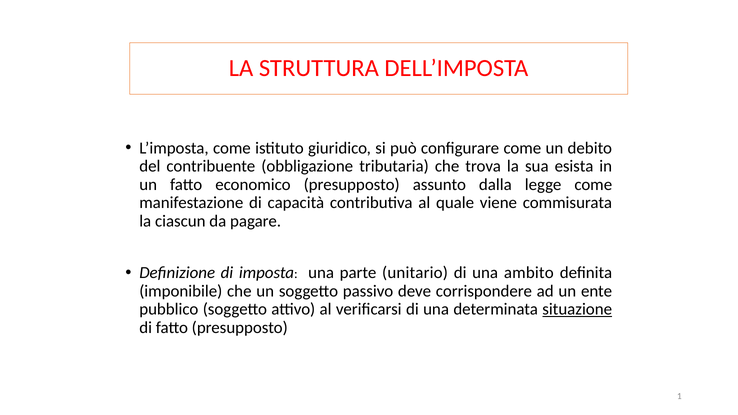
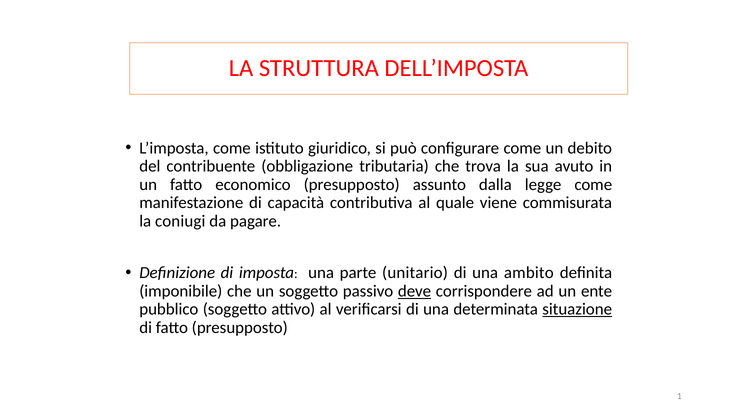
esista: esista -> avuto (574, 166)
ciascun: ciascun -> coniugi (180, 221)
deve underline: none -> present (415, 291)
